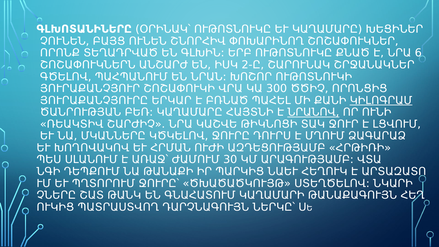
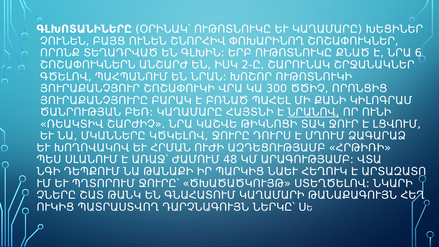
ԵՐԿԱՐ: ԵՐԿԱՐ -> ԲԱՐԱԿ (172, 100)
ԿԻԼՈԳՐԱՄ underline: present -> none (381, 100)
30: 30 -> 48 (230, 160)
